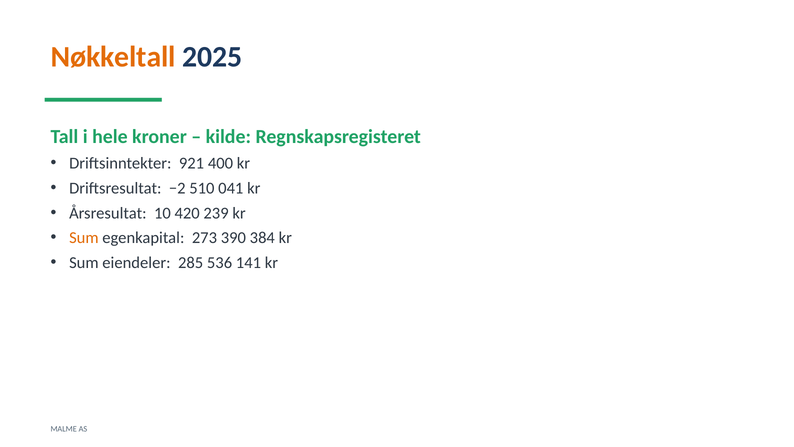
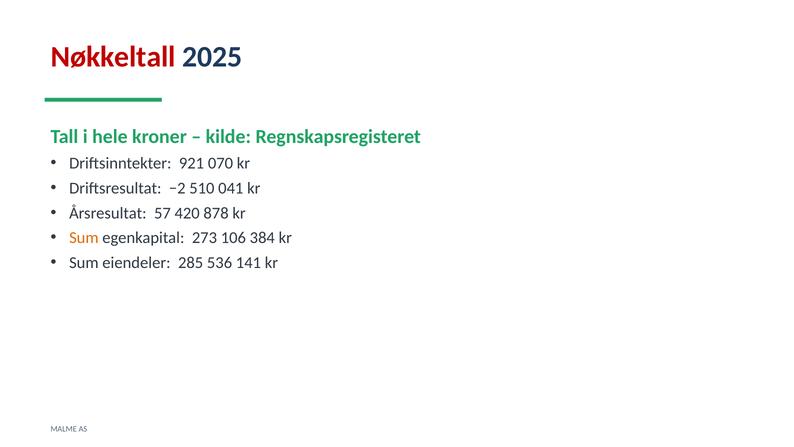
Nøkkeltall colour: orange -> red (113, 57)
400: 400 -> 070 (220, 163)
10: 10 -> 57 (162, 213)
239: 239 -> 878 (216, 213)
390: 390 -> 106 (233, 238)
